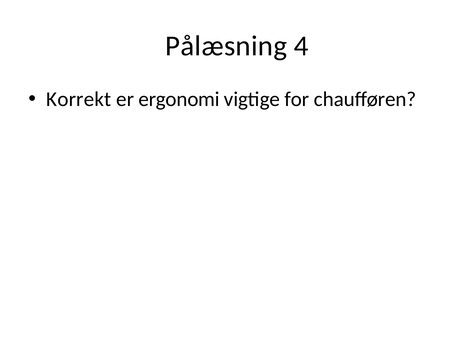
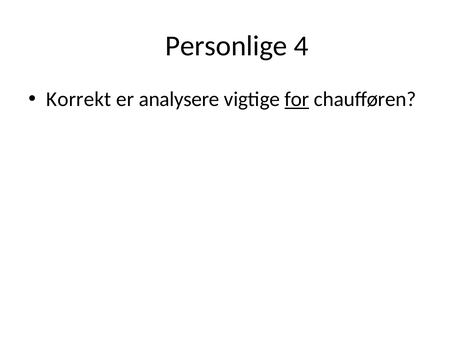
Pålæsning: Pålæsning -> Personlige (226, 46)
ergonomi: ergonomi -> analysere (179, 99)
for underline: none -> present (297, 99)
